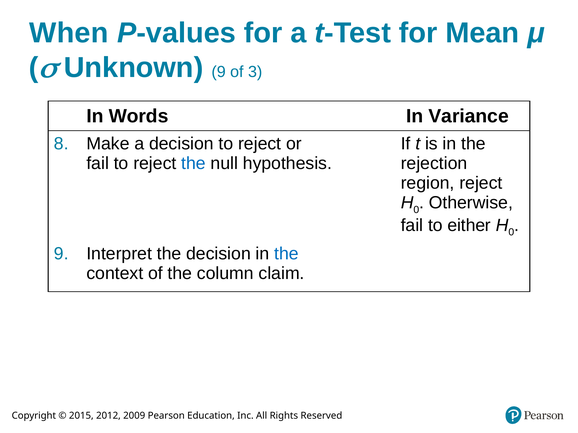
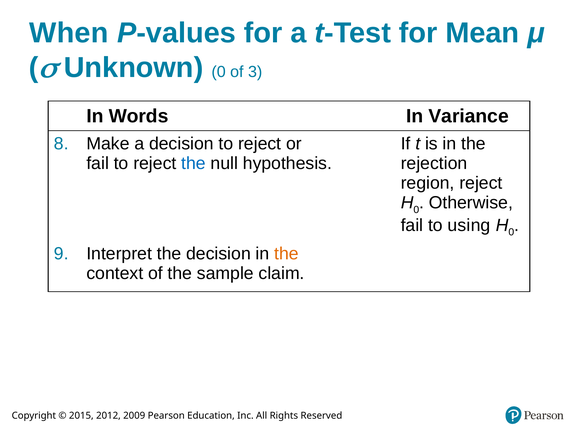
Unknown 9: 9 -> 0 (219, 72)
either: either -> using (469, 226)
the colour: blue -> orange (287, 254)
column: column -> sample (225, 274)
